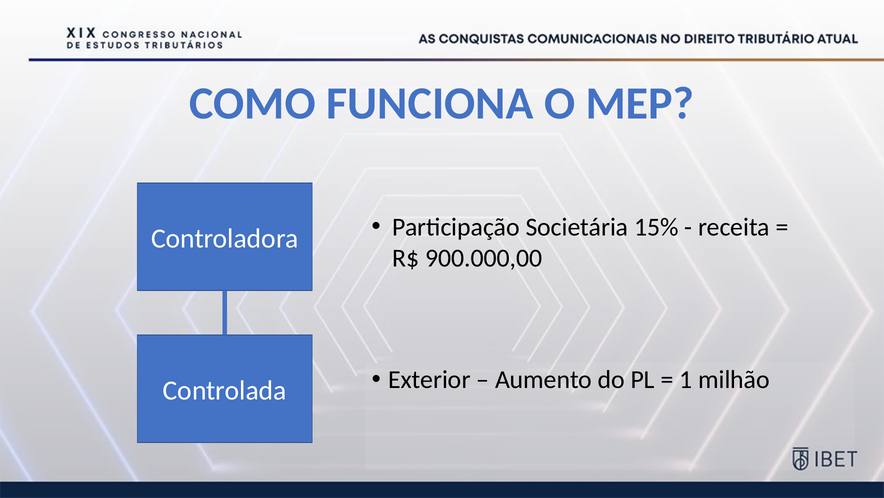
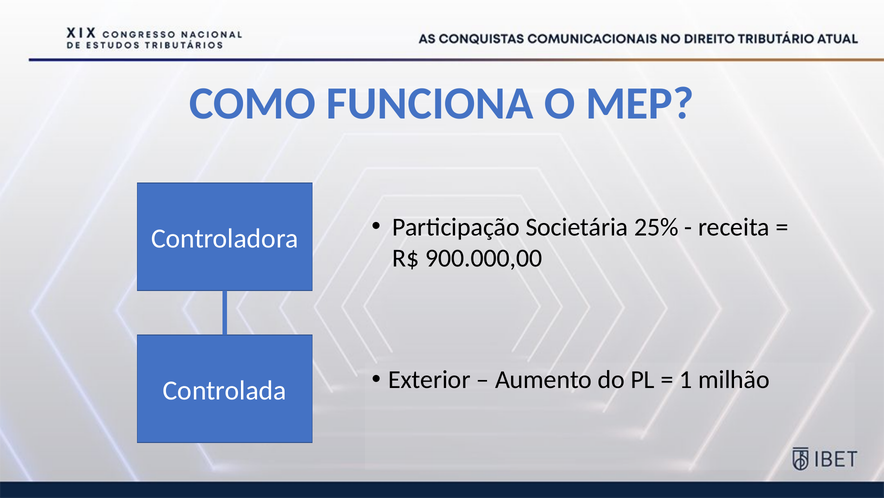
15%: 15% -> 25% (656, 227)
